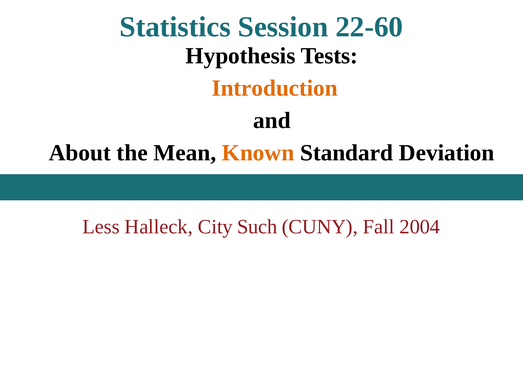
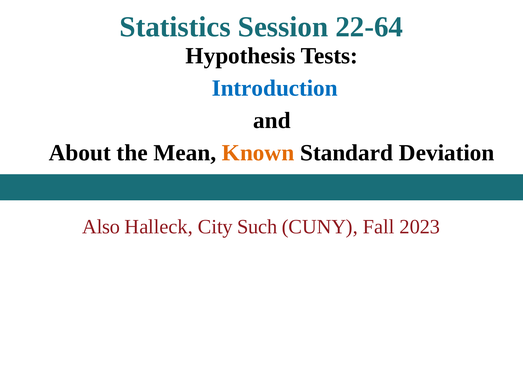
22-60: 22-60 -> 22-64 (369, 27)
Introduction colour: orange -> blue (275, 88)
Less: Less -> Also (101, 227)
2004: 2004 -> 2023 (420, 227)
